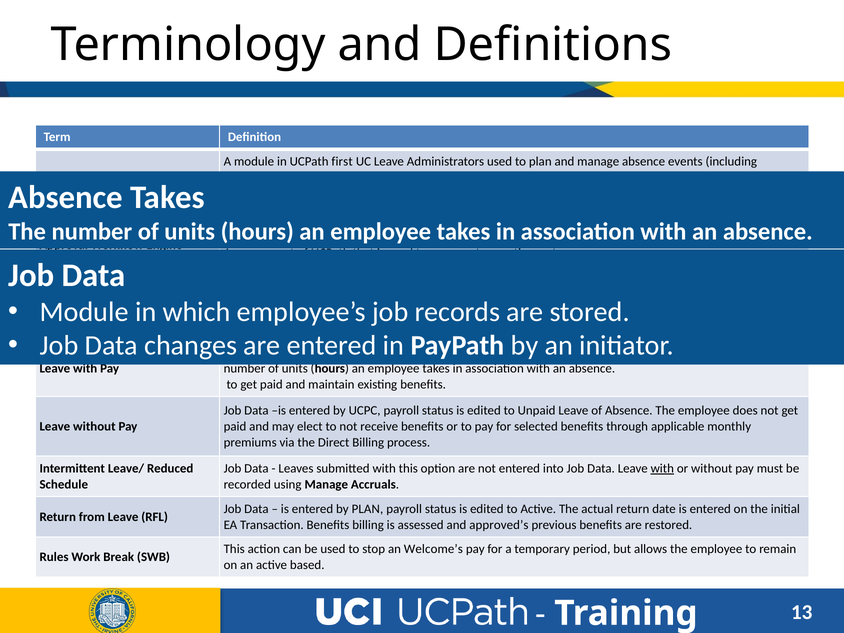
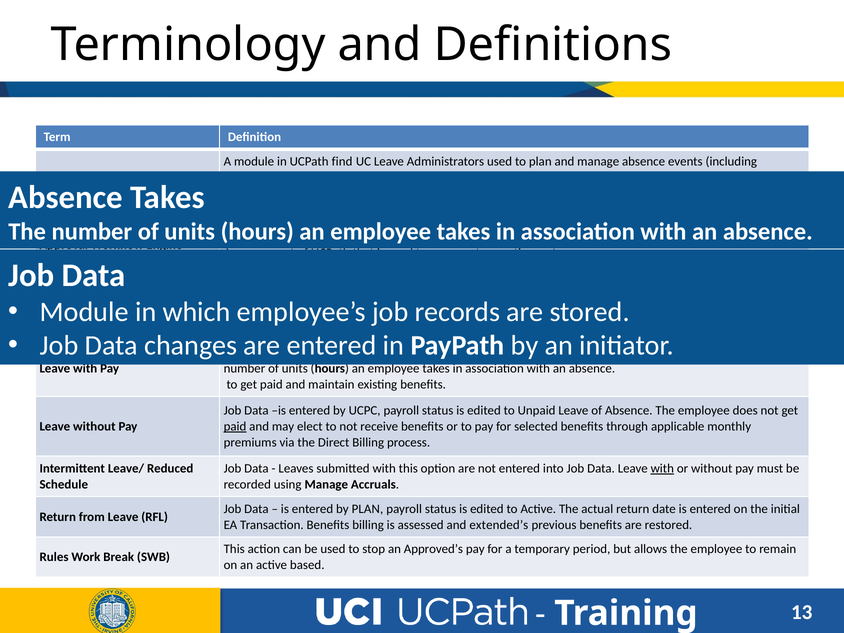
first: first -> find (342, 162)
paid underline: none -> present (235, 426)
approved’s: approved’s -> extended’s (499, 525)
Welcome’s: Welcome’s -> Approved’s (433, 549)
